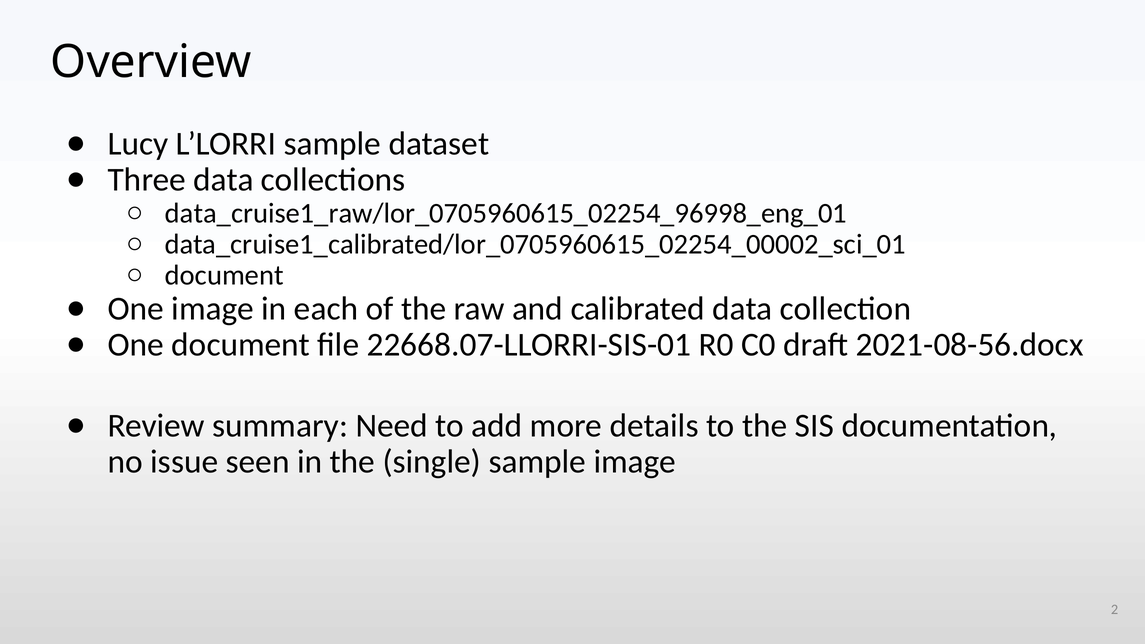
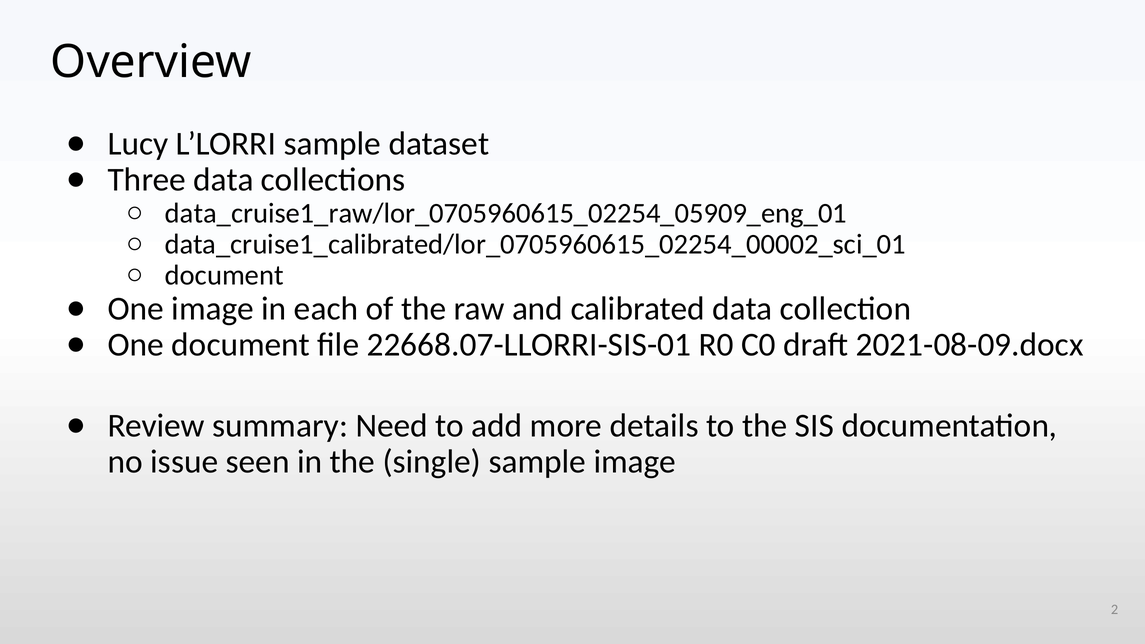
data_cruise1_raw/lor_0705960615_02254_96998_eng_01: data_cruise1_raw/lor_0705960615_02254_96998_eng_01 -> data_cruise1_raw/lor_0705960615_02254_05909_eng_01 (506, 213)
2021-08-56.docx: 2021-08-56.docx -> 2021-08-09.docx (970, 345)
